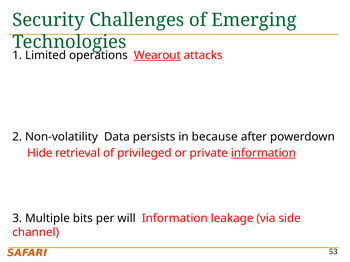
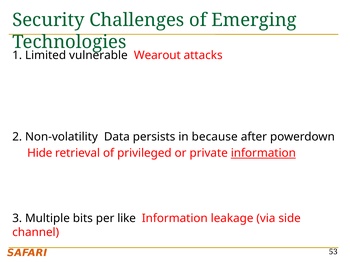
operations: operations -> vulnerable (98, 55)
Wearout underline: present -> none (157, 55)
will: will -> like (127, 219)
